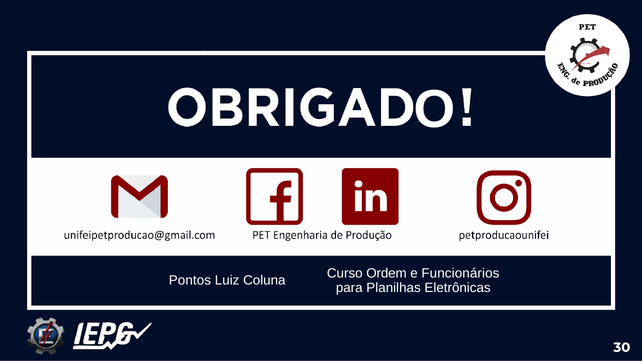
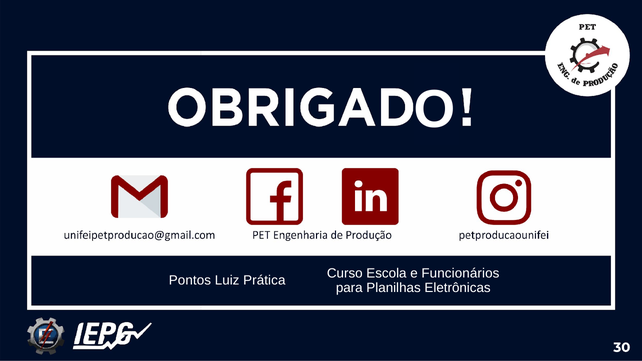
Ordem: Ordem -> Escola (386, 273)
Coluna: Coluna -> Prática (264, 281)
